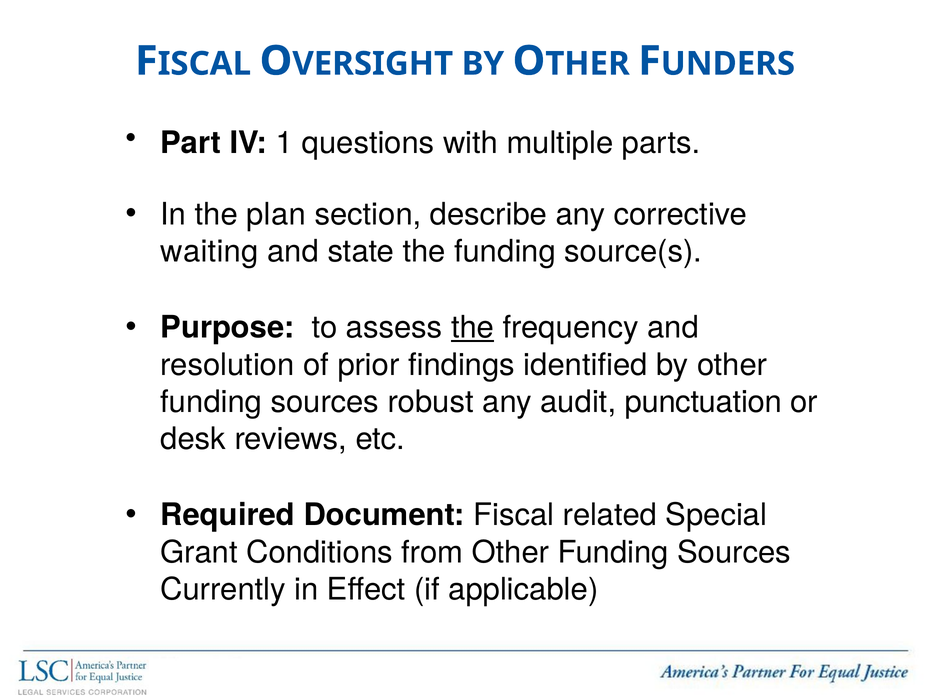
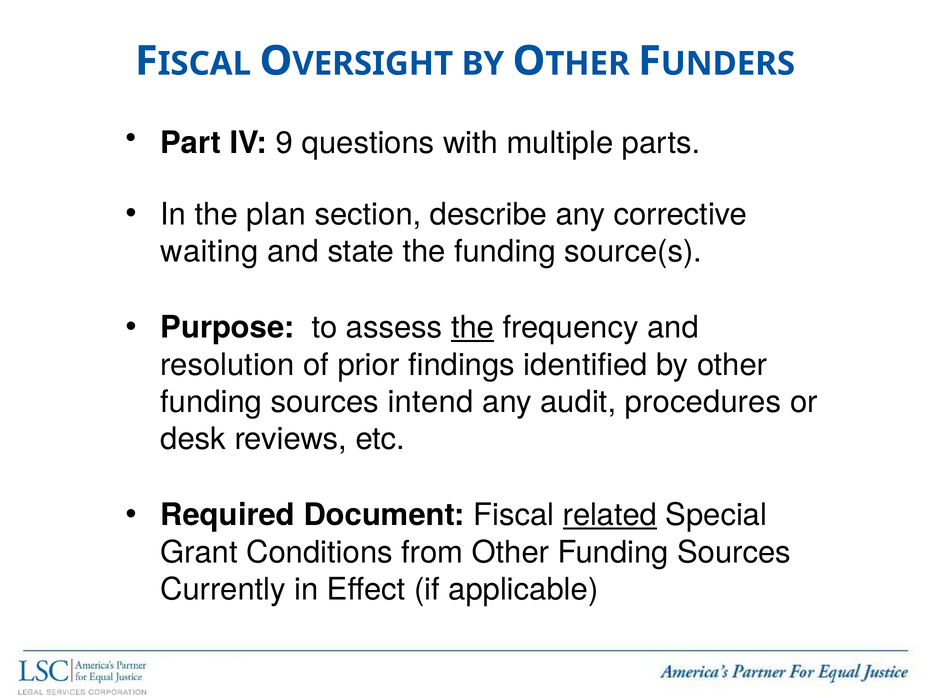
1: 1 -> 9 (285, 143)
robust: robust -> intend (431, 402)
punctuation: punctuation -> procedures (703, 402)
related underline: none -> present (610, 515)
